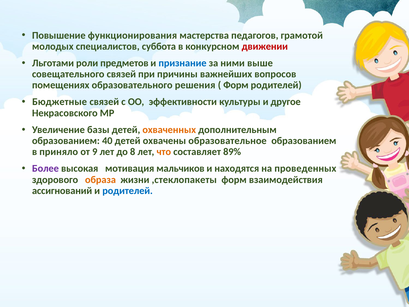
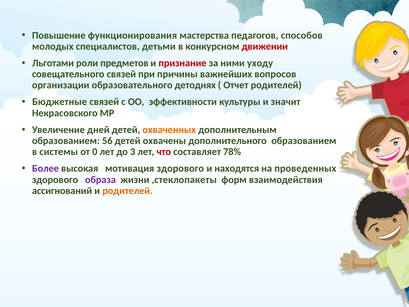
грамотой: грамотой -> способов (302, 35)
суббота: суббота -> детьми (159, 46)
признание colour: blue -> red (183, 63)
выше: выше -> уходу (260, 63)
помещениях: помещениях -> организации (61, 85)
решения: решения -> детоднях (195, 85)
Форм: Форм -> Отчет (236, 85)
другое: другое -> значит (286, 102)
базы: базы -> дней (98, 130)
40: 40 -> 56 (107, 141)
образовательное: образовательное -> дополнительного (228, 141)
приняло: приняло -> системы (59, 152)
9: 9 -> 0 (95, 152)
8: 8 -> 3 (133, 152)
что colour: orange -> red (164, 152)
89%: 89% -> 78% (232, 152)
мотивация мальчиков: мальчиков -> здорового (180, 168)
образа colour: orange -> purple (100, 180)
родителей colour: blue -> orange (128, 191)
